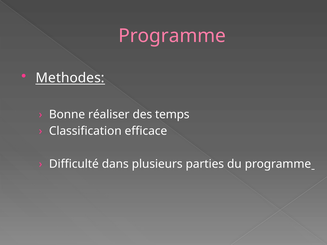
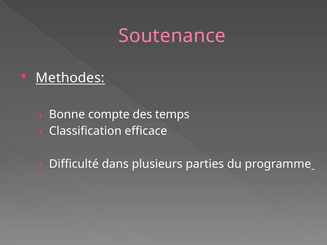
Programme: Programme -> Soutenance (172, 36)
réaliser: réaliser -> compte (109, 115)
